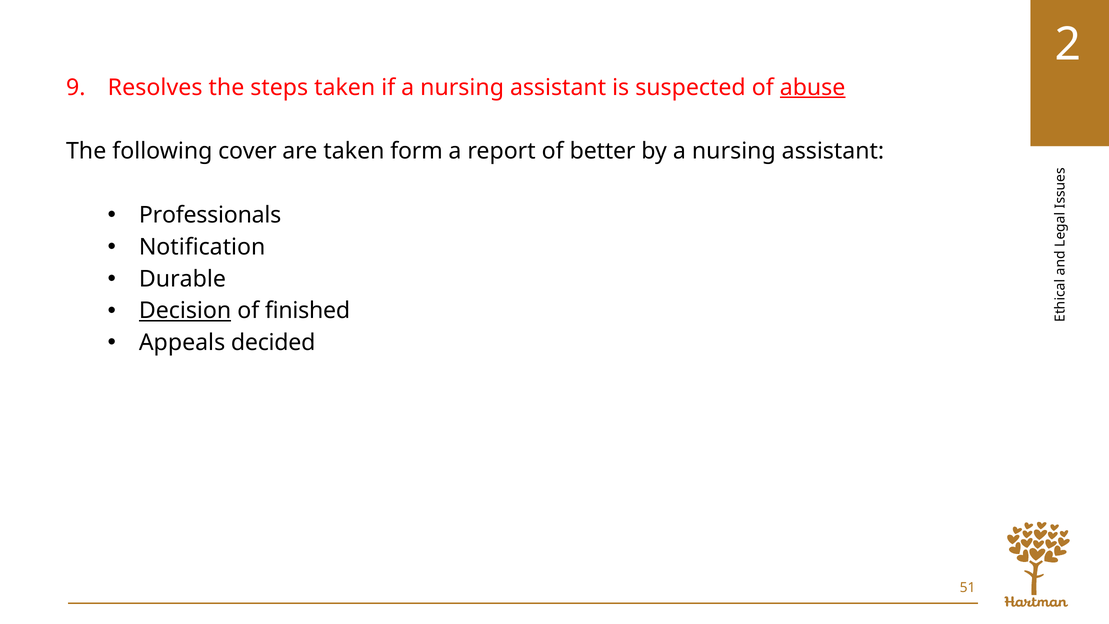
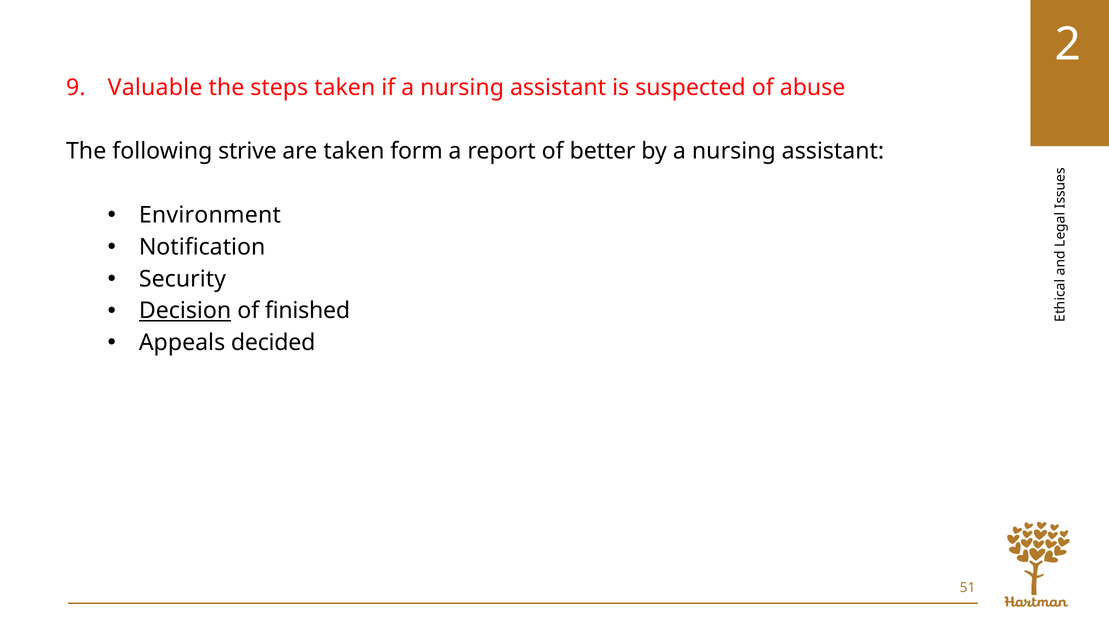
Resolves: Resolves -> Valuable (155, 87)
abuse underline: present -> none (813, 87)
cover: cover -> strive (247, 151)
Professionals: Professionals -> Environment (210, 215)
Durable: Durable -> Security (182, 279)
